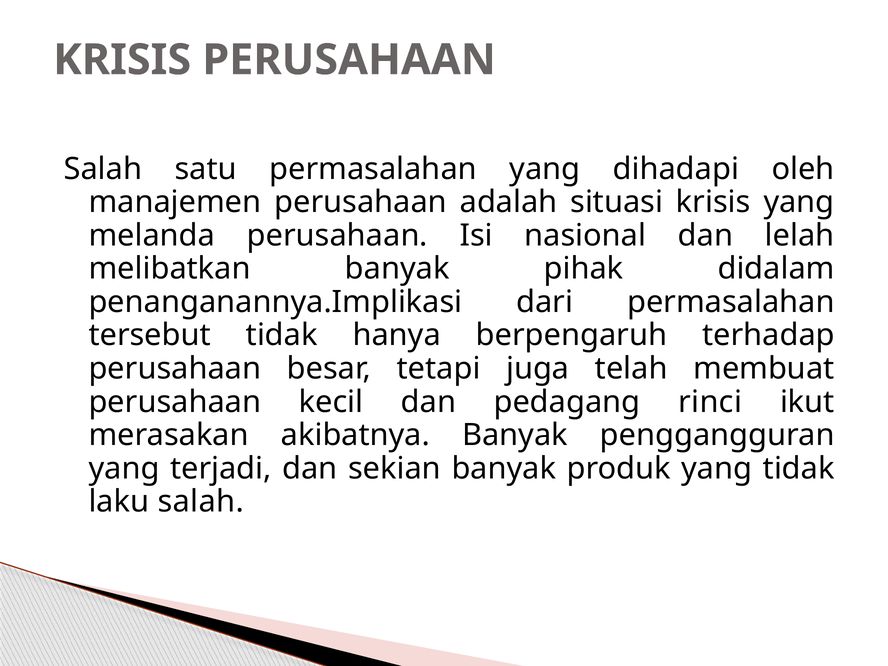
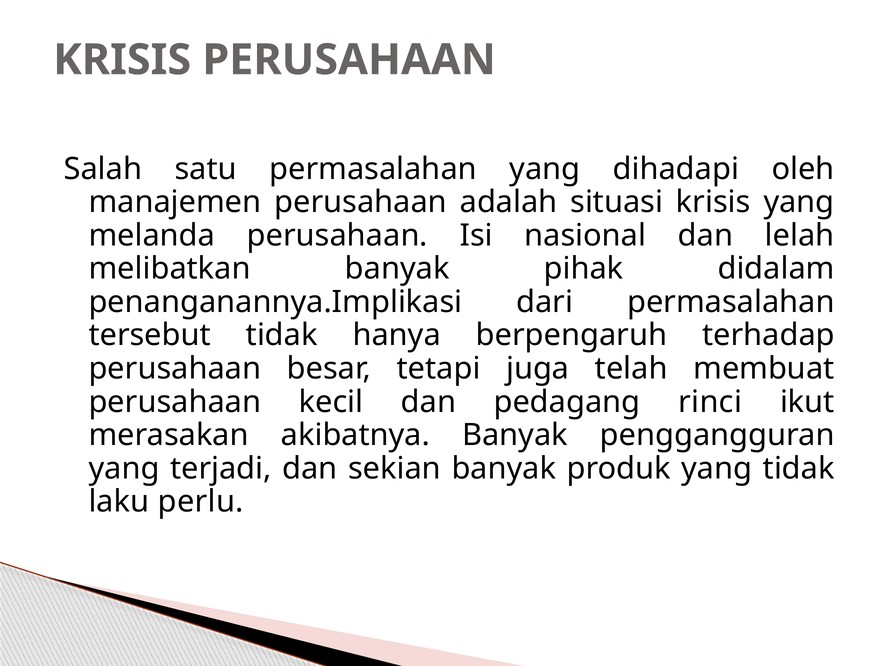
laku salah: salah -> perlu (201, 502)
